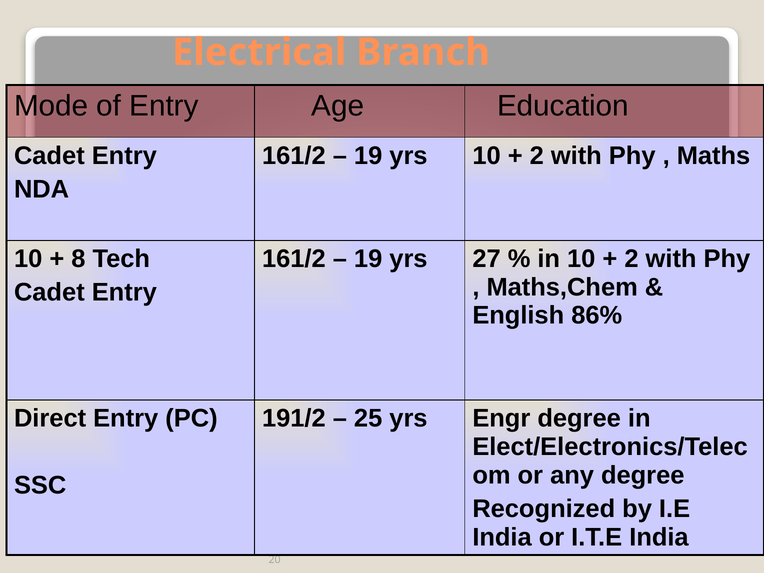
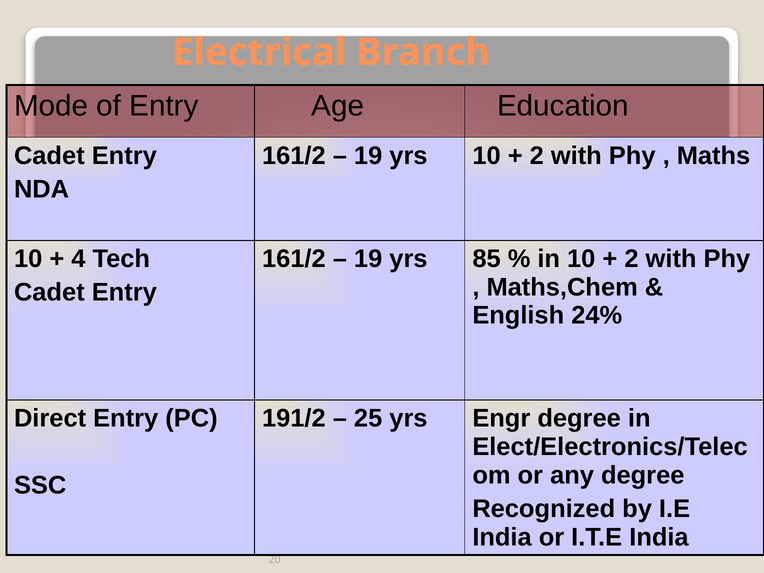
8: 8 -> 4 (78, 259)
27: 27 -> 85 (487, 259)
86%: 86% -> 24% (597, 316)
